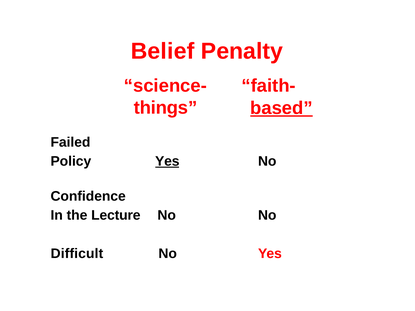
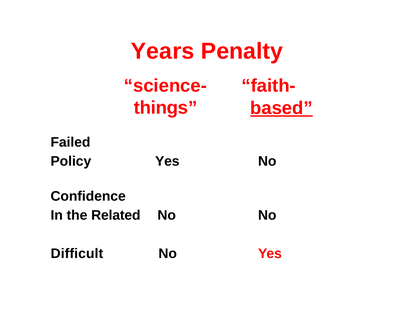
Belief: Belief -> Years (163, 51)
Yes underline: present -> none (167, 161)
Lecture: Lecture -> Related (116, 215)
